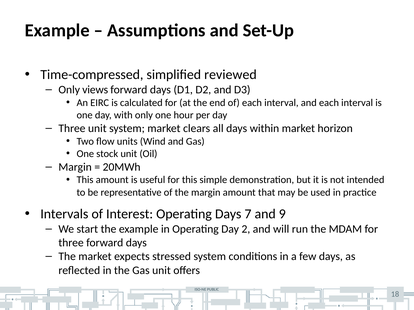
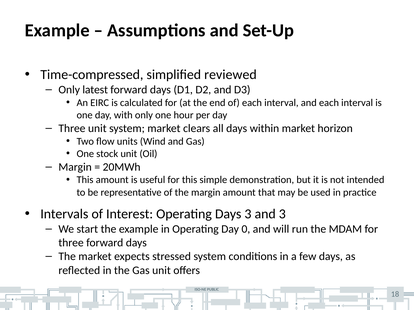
views: views -> latest (95, 90)
Days 7: 7 -> 3 (248, 214)
and 9: 9 -> 3 (282, 214)
2: 2 -> 0 (246, 229)
